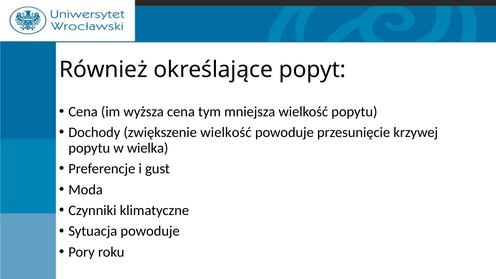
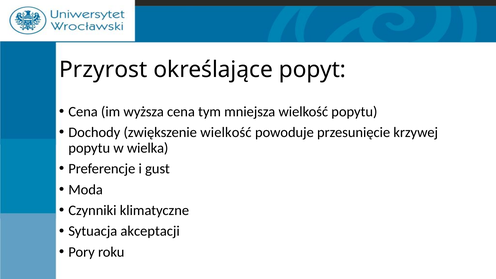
Również: Również -> Przyrost (103, 70)
Sytuacja powoduje: powoduje -> akceptacji (150, 231)
